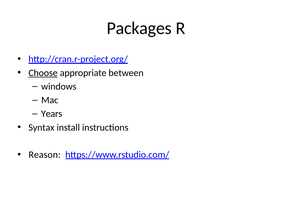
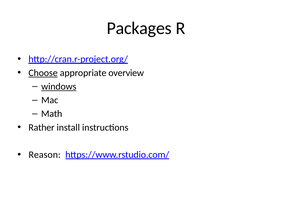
between: between -> overview (126, 73)
windows underline: none -> present (59, 87)
Years: Years -> Math (52, 114)
Syntax: Syntax -> Rather (41, 127)
